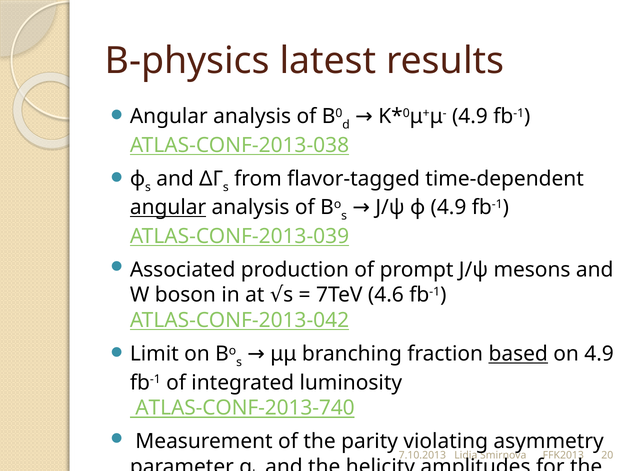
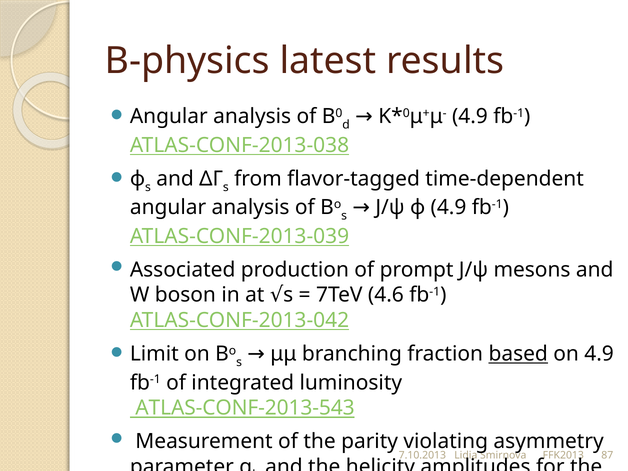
angular underline: present -> none (168, 208)
ATLAS-CONF-2013-740: ATLAS-CONF-2013-740 -> ATLAS-CONF-2013-543 (245, 408)
20: 20 -> 87 (607, 455)
